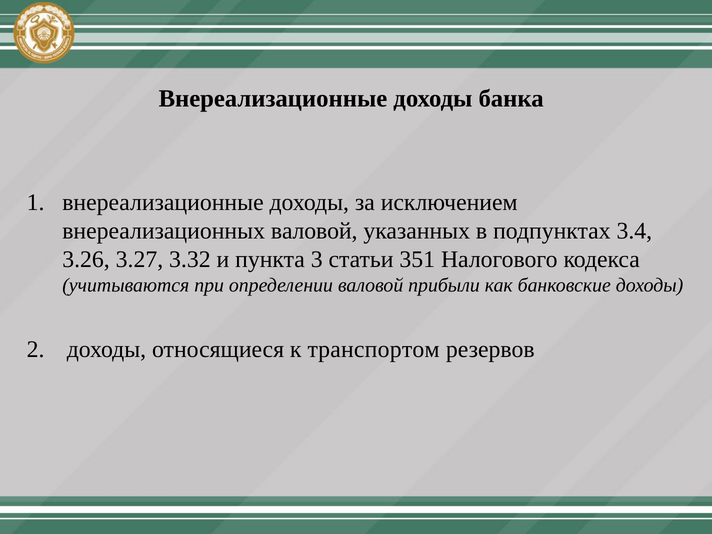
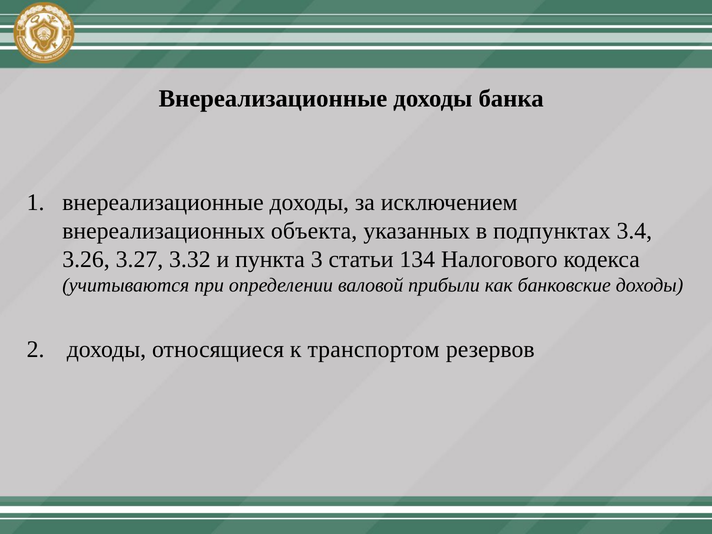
внереализационных валовой: валовой -> объекта (314, 231)
351: 351 -> 134 (417, 259)
